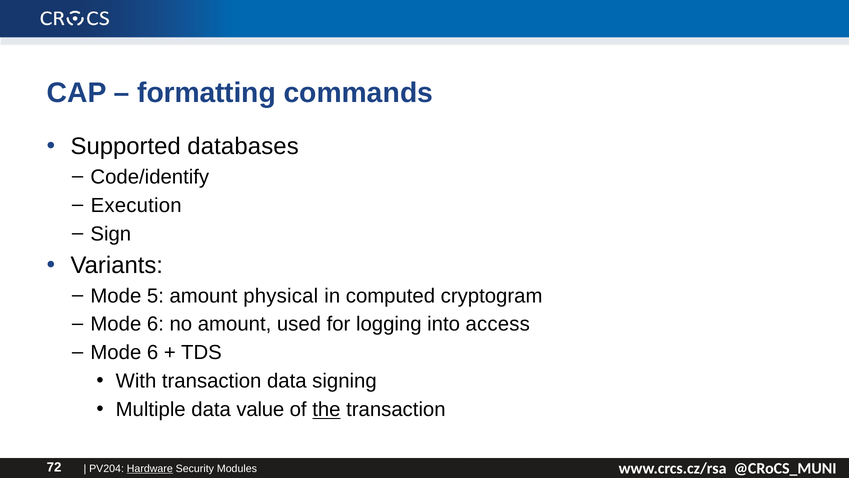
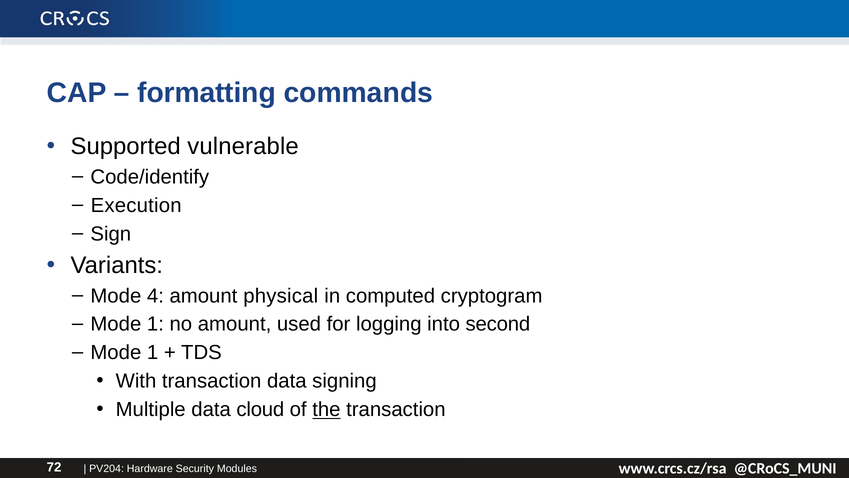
databases: databases -> vulnerable (243, 146)
5: 5 -> 4 (155, 296)
6: 6 -> 1 (155, 324)
access: access -> second (498, 324)
6: 6 -> 1 (153, 352)
value: value -> cloud (260, 409)
Hardware underline: present -> none (150, 468)
